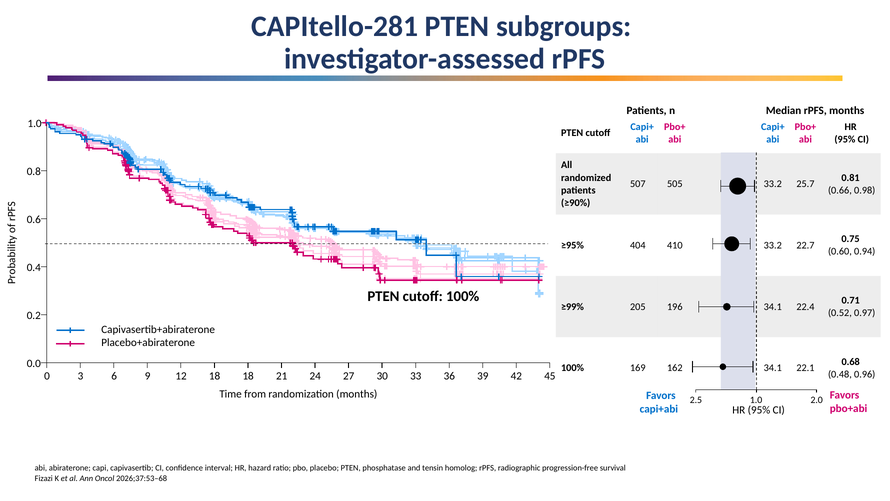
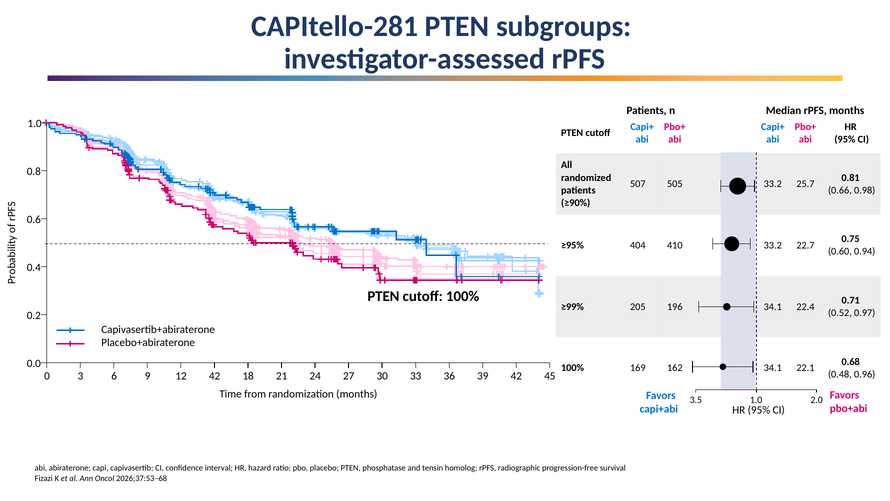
12 18: 18 -> 42 (215, 376)
2.5: 2.5 -> 3.5 (696, 400)
